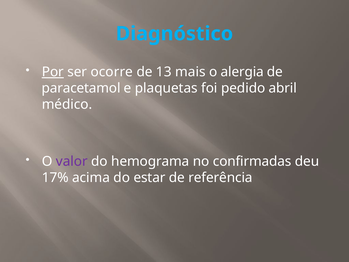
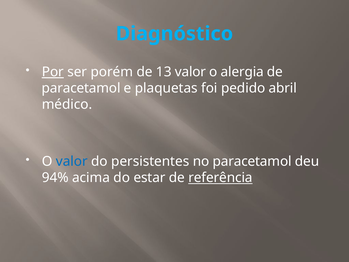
ocorre: ocorre -> porém (112, 72)
13 mais: mais -> valor (190, 72)
valor colour: purple -> blue (72, 161)
hemograma: hemograma -> persistentes (150, 161)
no confirmadas: confirmadas -> paracetamol (252, 161)
17%: 17% -> 94% (55, 178)
referência underline: none -> present (220, 178)
